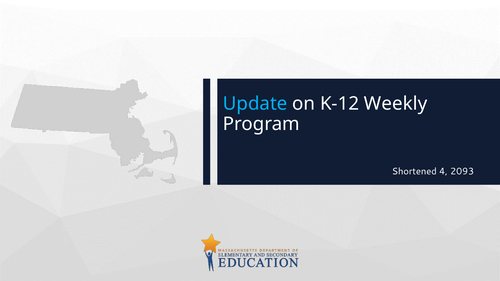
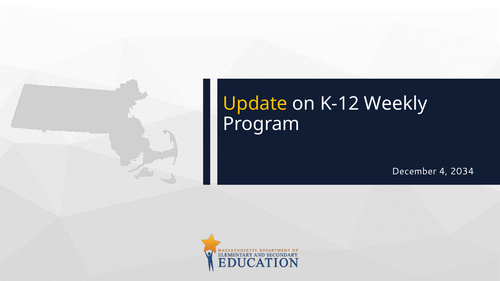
Update colour: light blue -> yellow (255, 104)
Shortened: Shortened -> December (414, 172)
2093: 2093 -> 2034 (462, 172)
